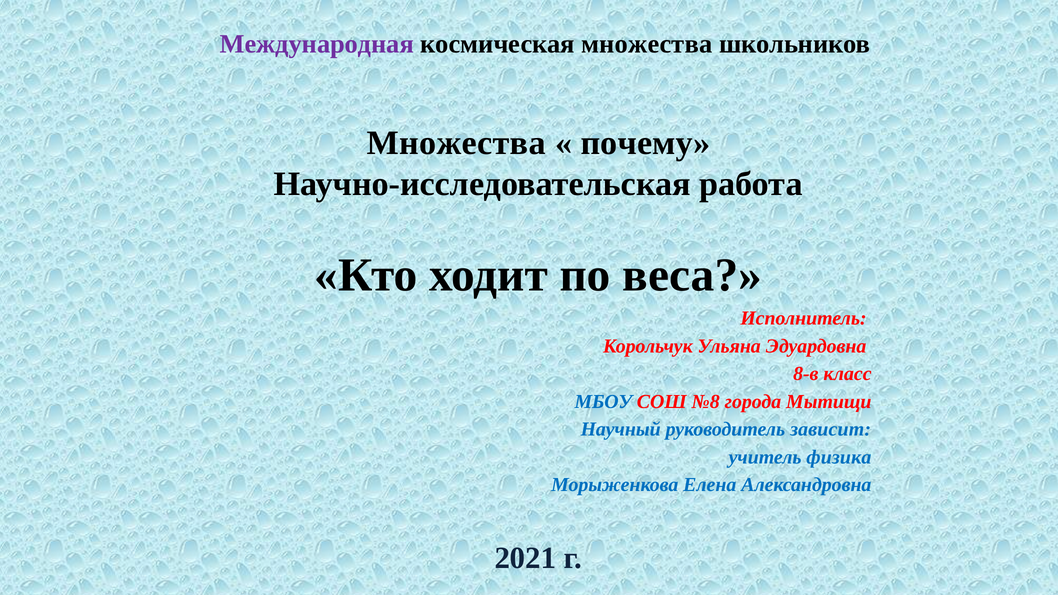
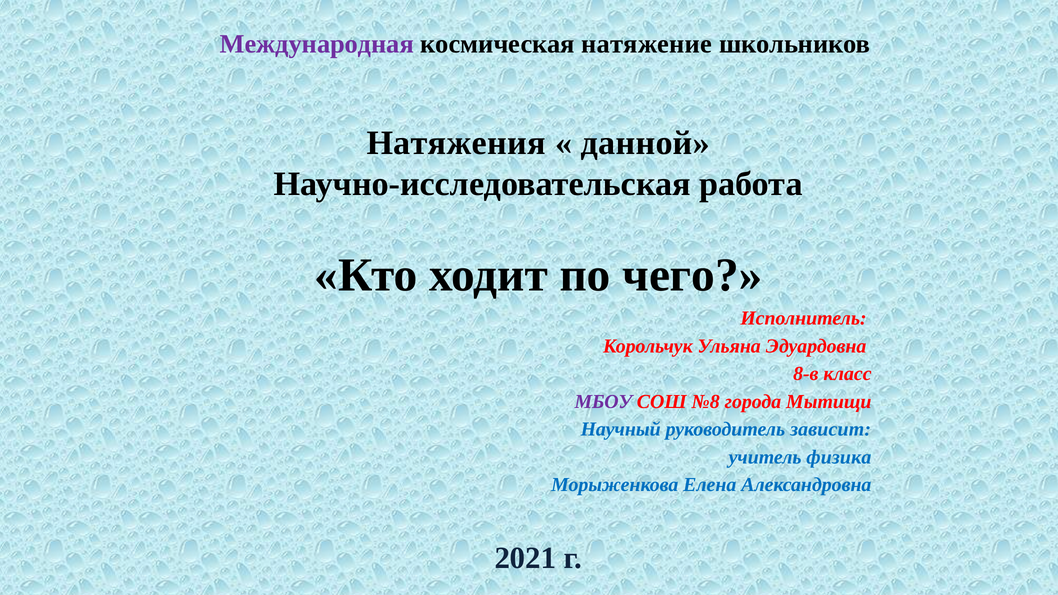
космическая множества: множества -> натяжение (647, 44)
Множества: Множества -> Натяжения (456, 143)
почему: почему -> данной (645, 143)
веса: веса -> чего (692, 275)
МБОУ colour: blue -> purple (603, 402)
